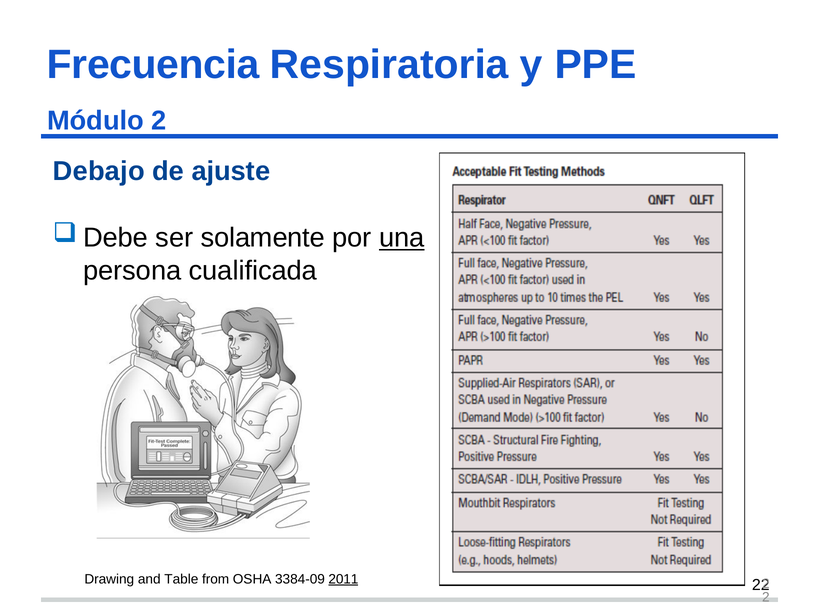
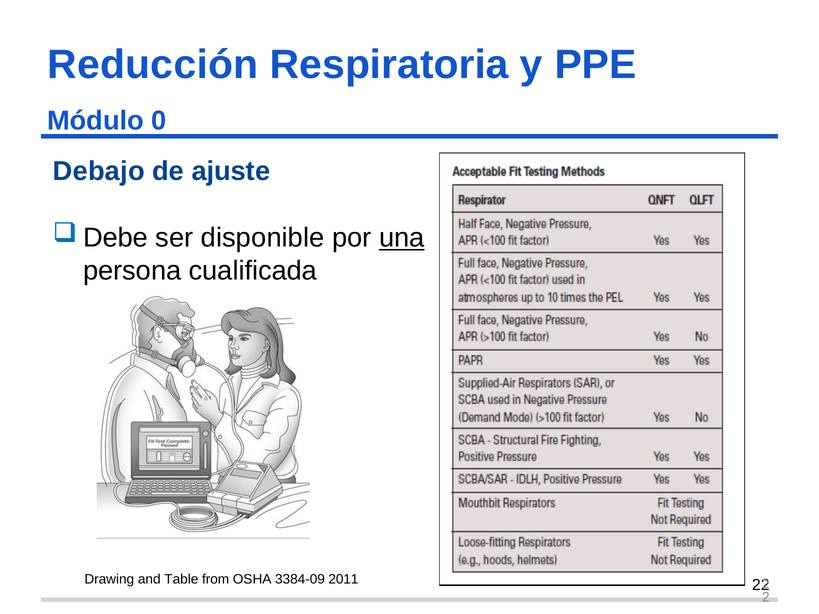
Frecuencia: Frecuencia -> Reducción (153, 65)
Módulo 2: 2 -> 0 (159, 121)
solamente: solamente -> disponible (263, 238)
2011 underline: present -> none (343, 579)
